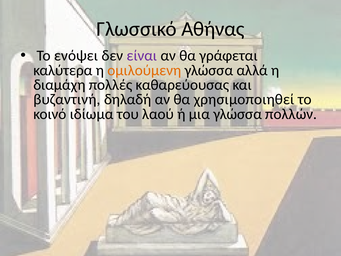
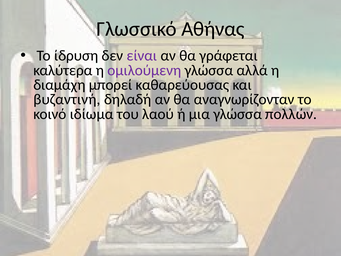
ενόψει: ενόψει -> ίδρυση (76, 56)
ομιλούμενη colour: orange -> purple (144, 70)
πολλές: πολλές -> μπορεί (111, 85)
χρησιμοποιηθεί: χρησιμοποιηθεί -> αναγνωρίζονταν (244, 99)
